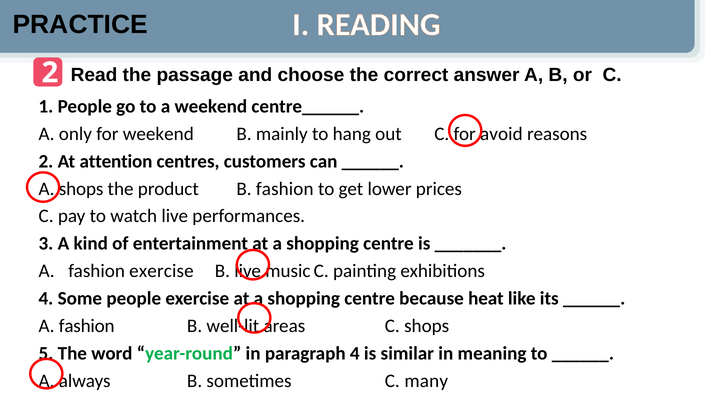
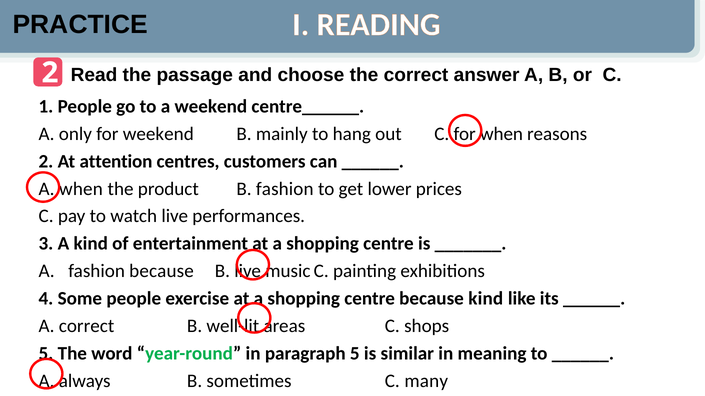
avoid: avoid -> when (502, 134)
shops: shops -> when (81, 189)
fashion exercise: exercise -> because (161, 271)
because heat: heat -> kind (486, 299)
fashion: fashion -> correct (87, 326)
paragraph 4: 4 -> 5 (355, 354)
